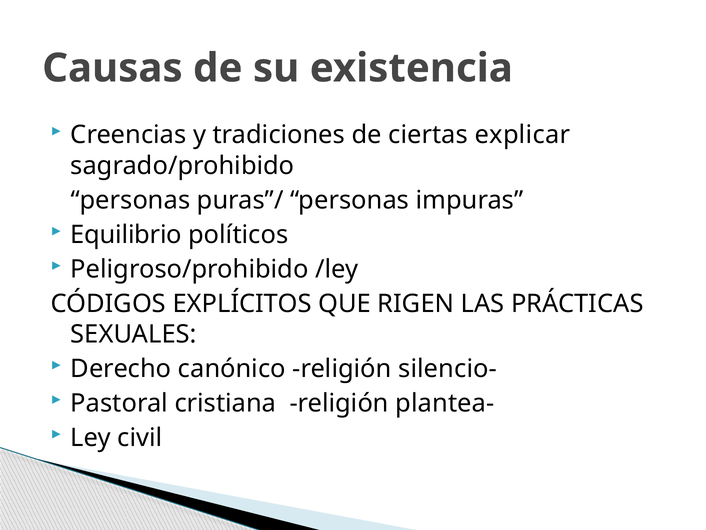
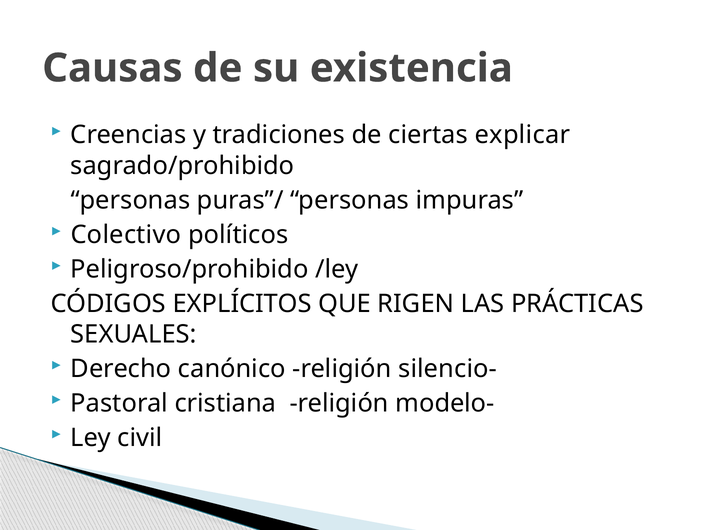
Equilibrio: Equilibrio -> Colectivo (126, 234)
plantea-: plantea- -> modelo- (445, 403)
